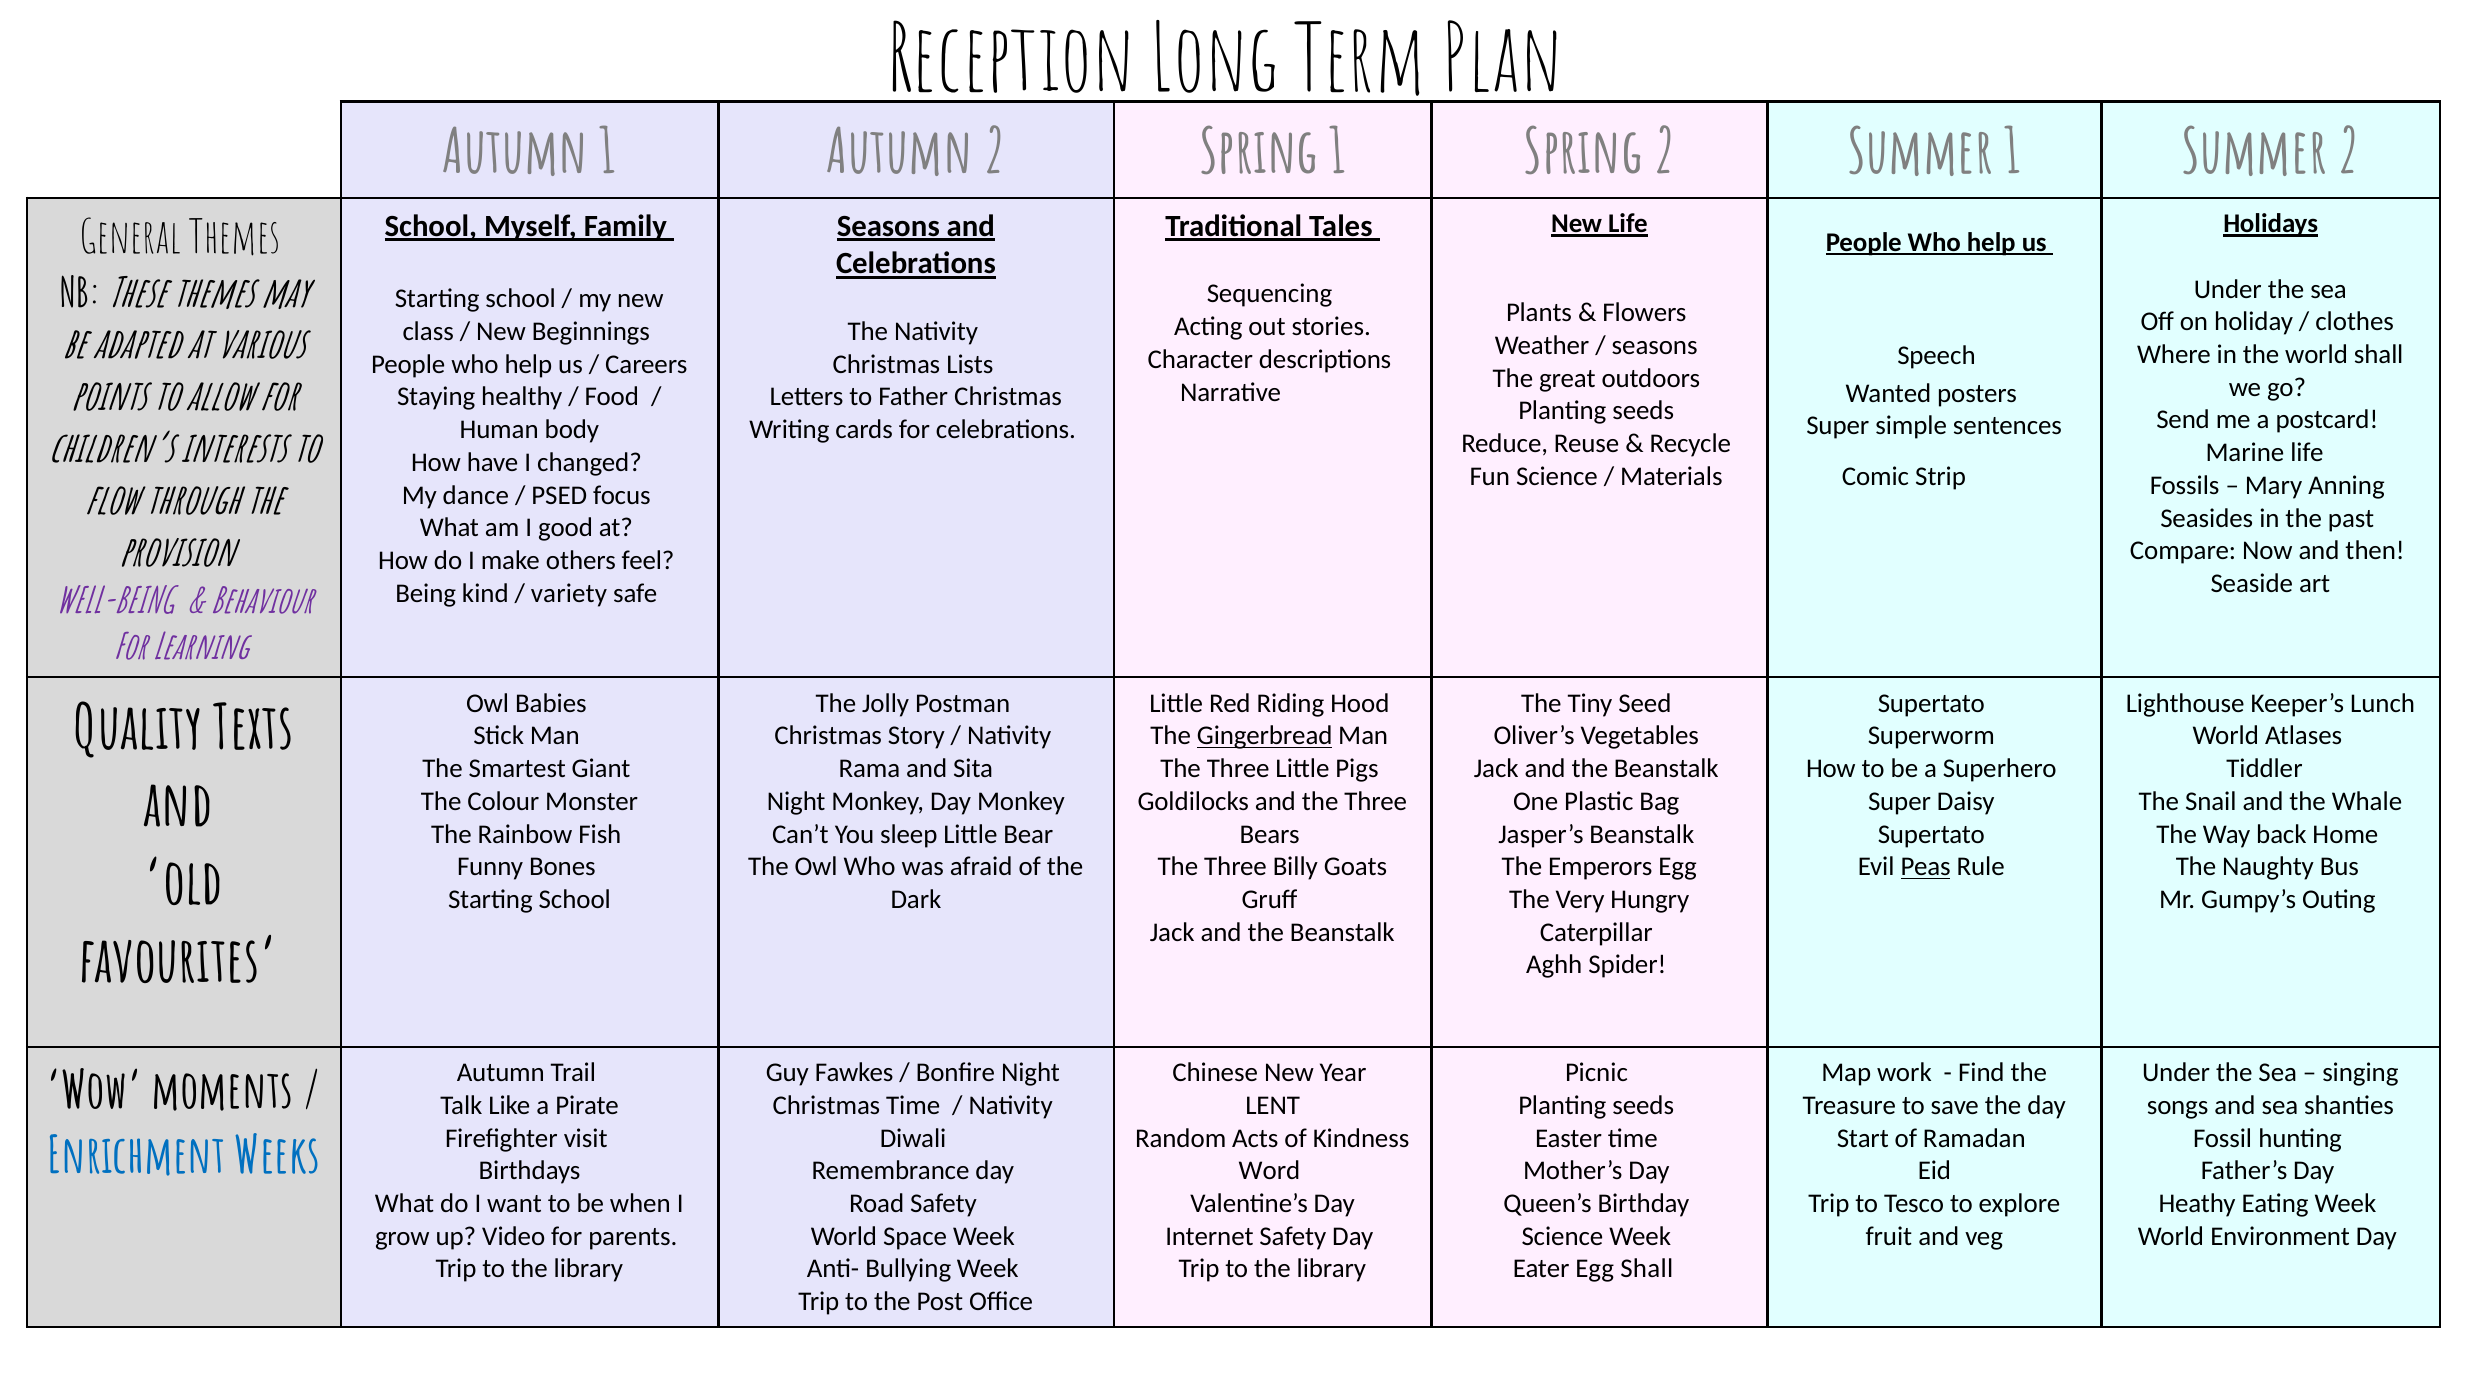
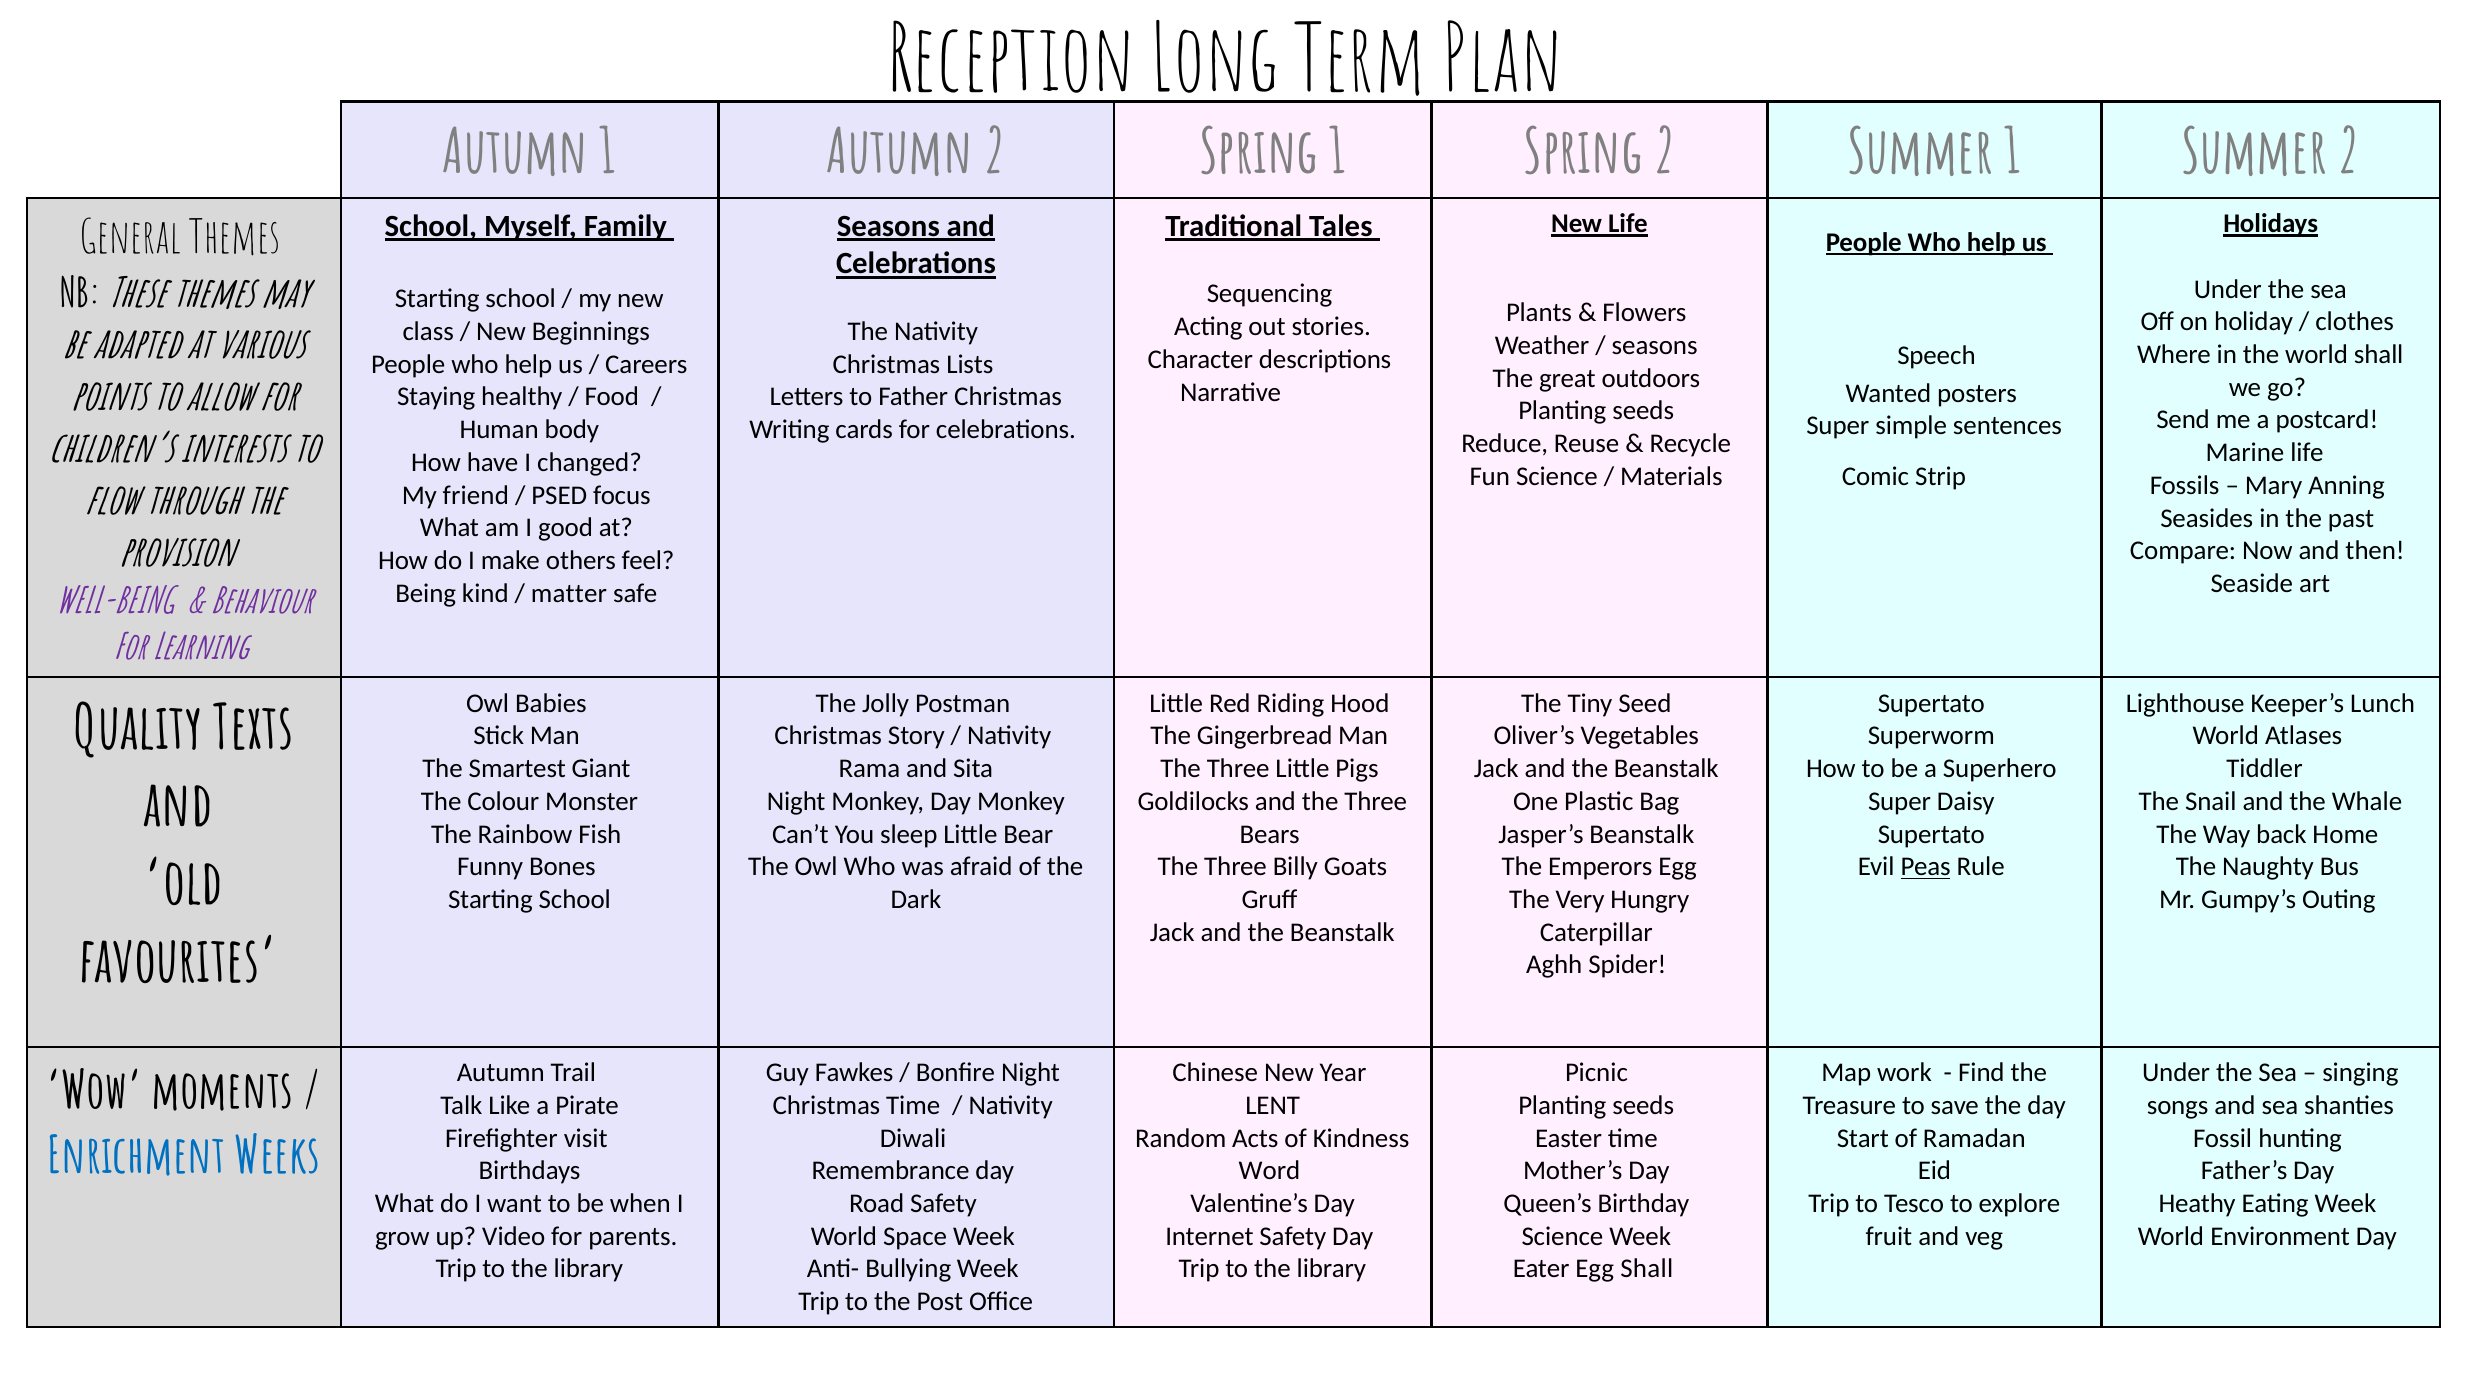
dance: dance -> friend (476, 495)
variety: variety -> matter (569, 593)
Gingerbread underline: present -> none (1265, 736)
